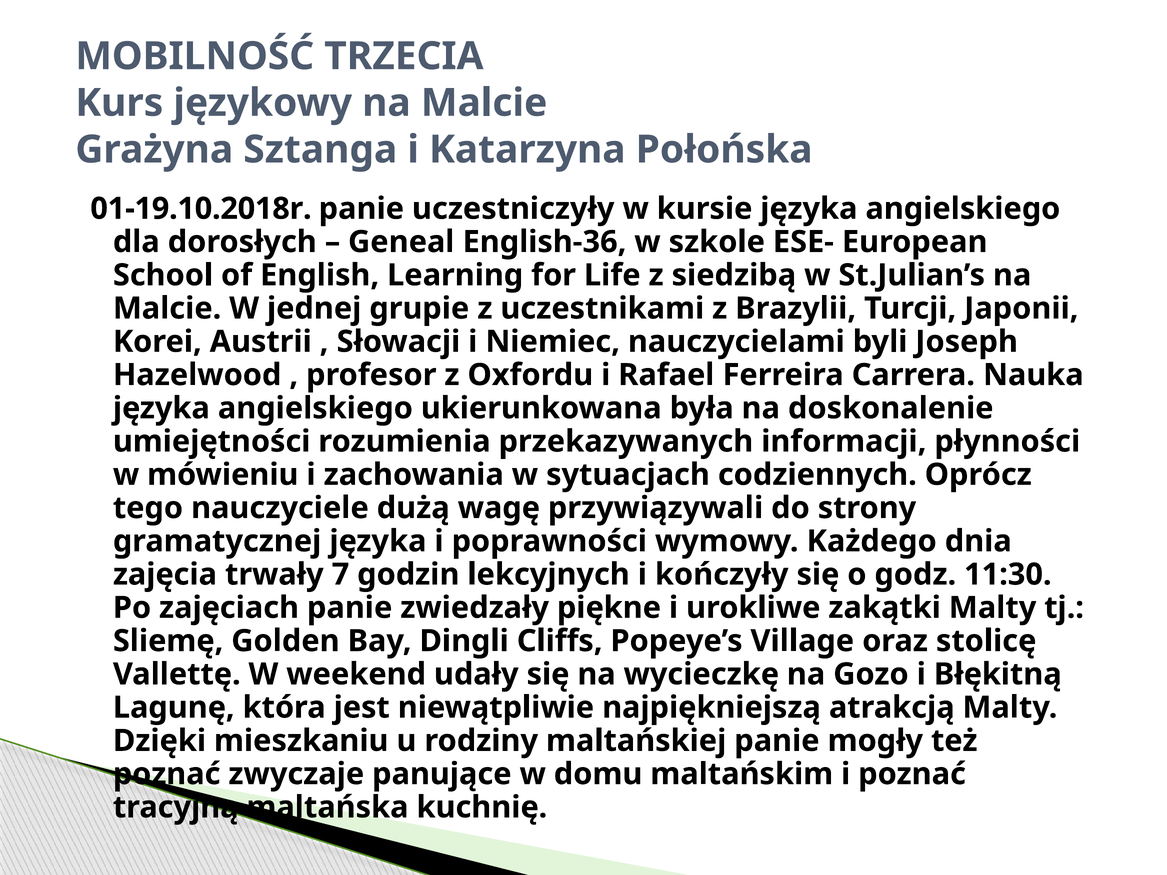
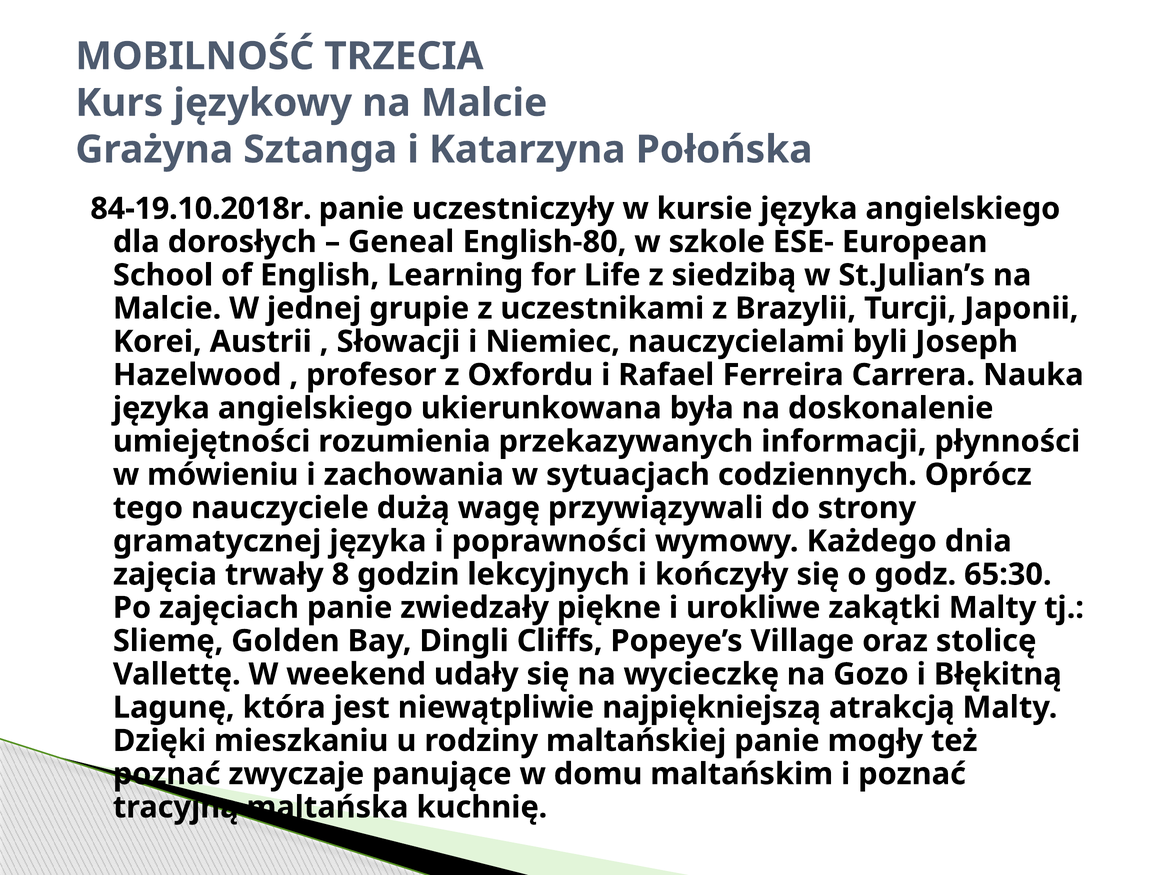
01-19.10.2018r: 01-19.10.2018r -> 84-19.10.2018r (201, 209)
English-36: English-36 -> English-80 (544, 242)
7: 7 -> 8 (340, 575)
11:30: 11:30 -> 65:30 (1008, 575)
